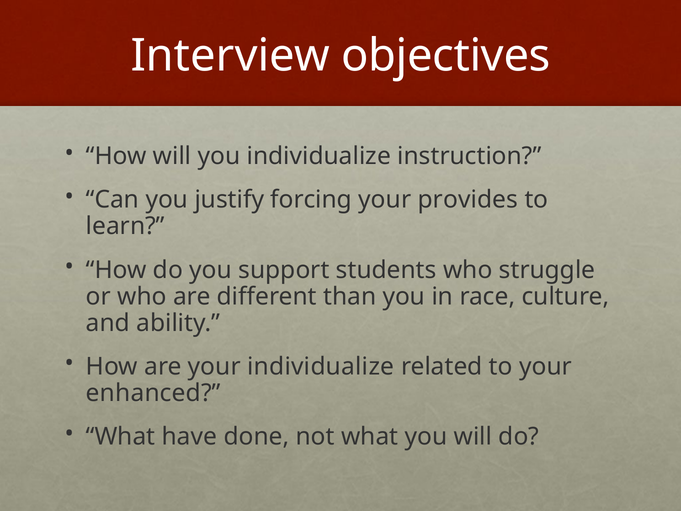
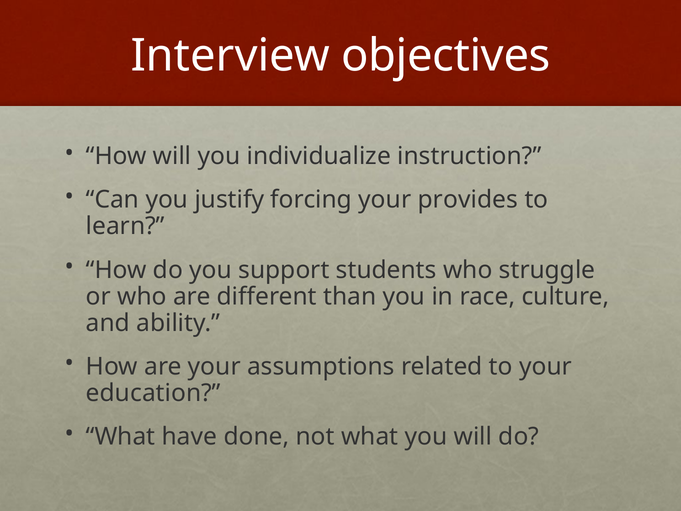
your individualize: individualize -> assumptions (321, 366)
enhanced: enhanced -> education (153, 393)
